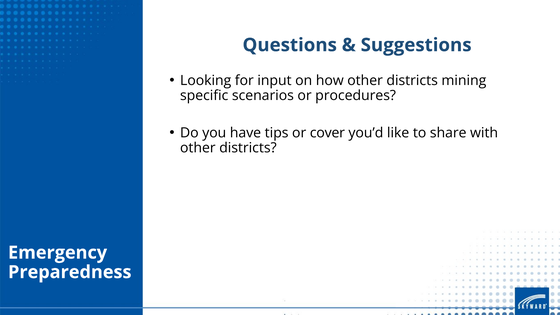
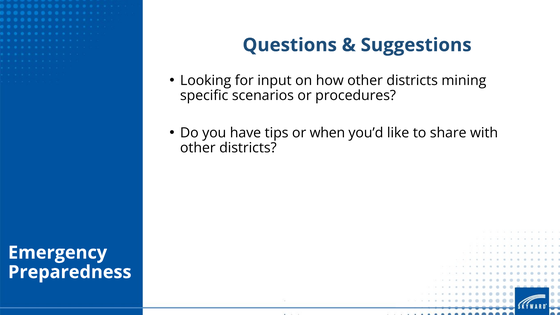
cover: cover -> when (327, 133)
